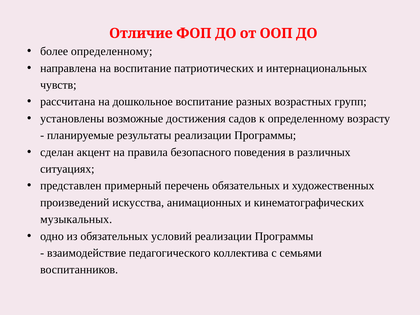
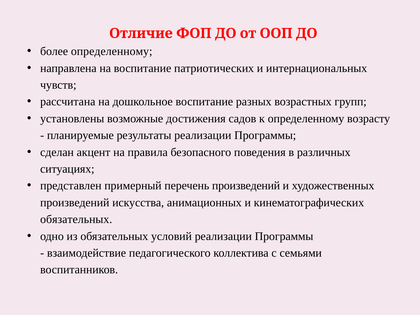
перечень обязательных: обязательных -> произведений (246, 186)
музыкальных: музыкальных -> обязательных (76, 219)
